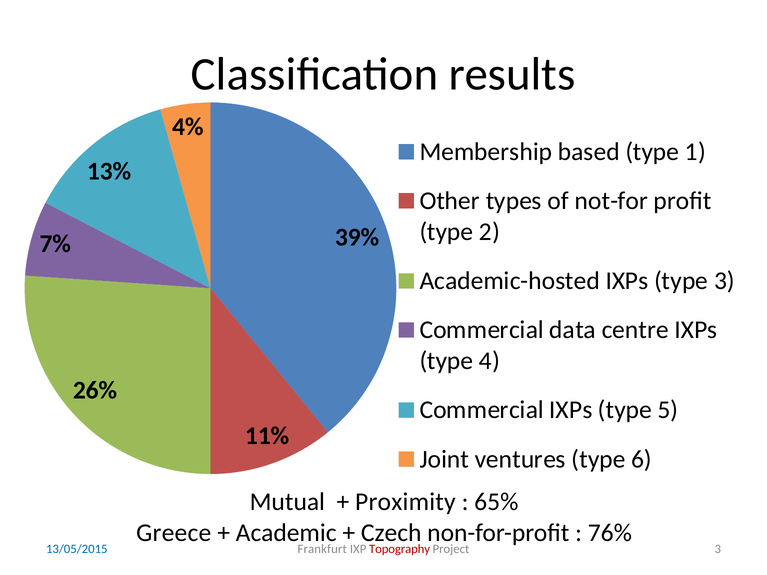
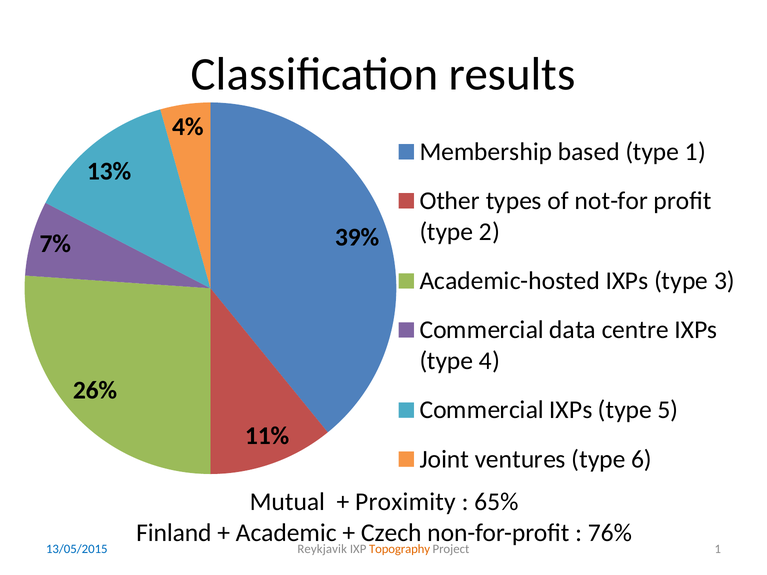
Greece: Greece -> Finland (174, 533)
Frankfurt: Frankfurt -> Reykjavik (322, 549)
Topography colour: red -> orange (400, 549)
Project 3: 3 -> 1 (718, 549)
